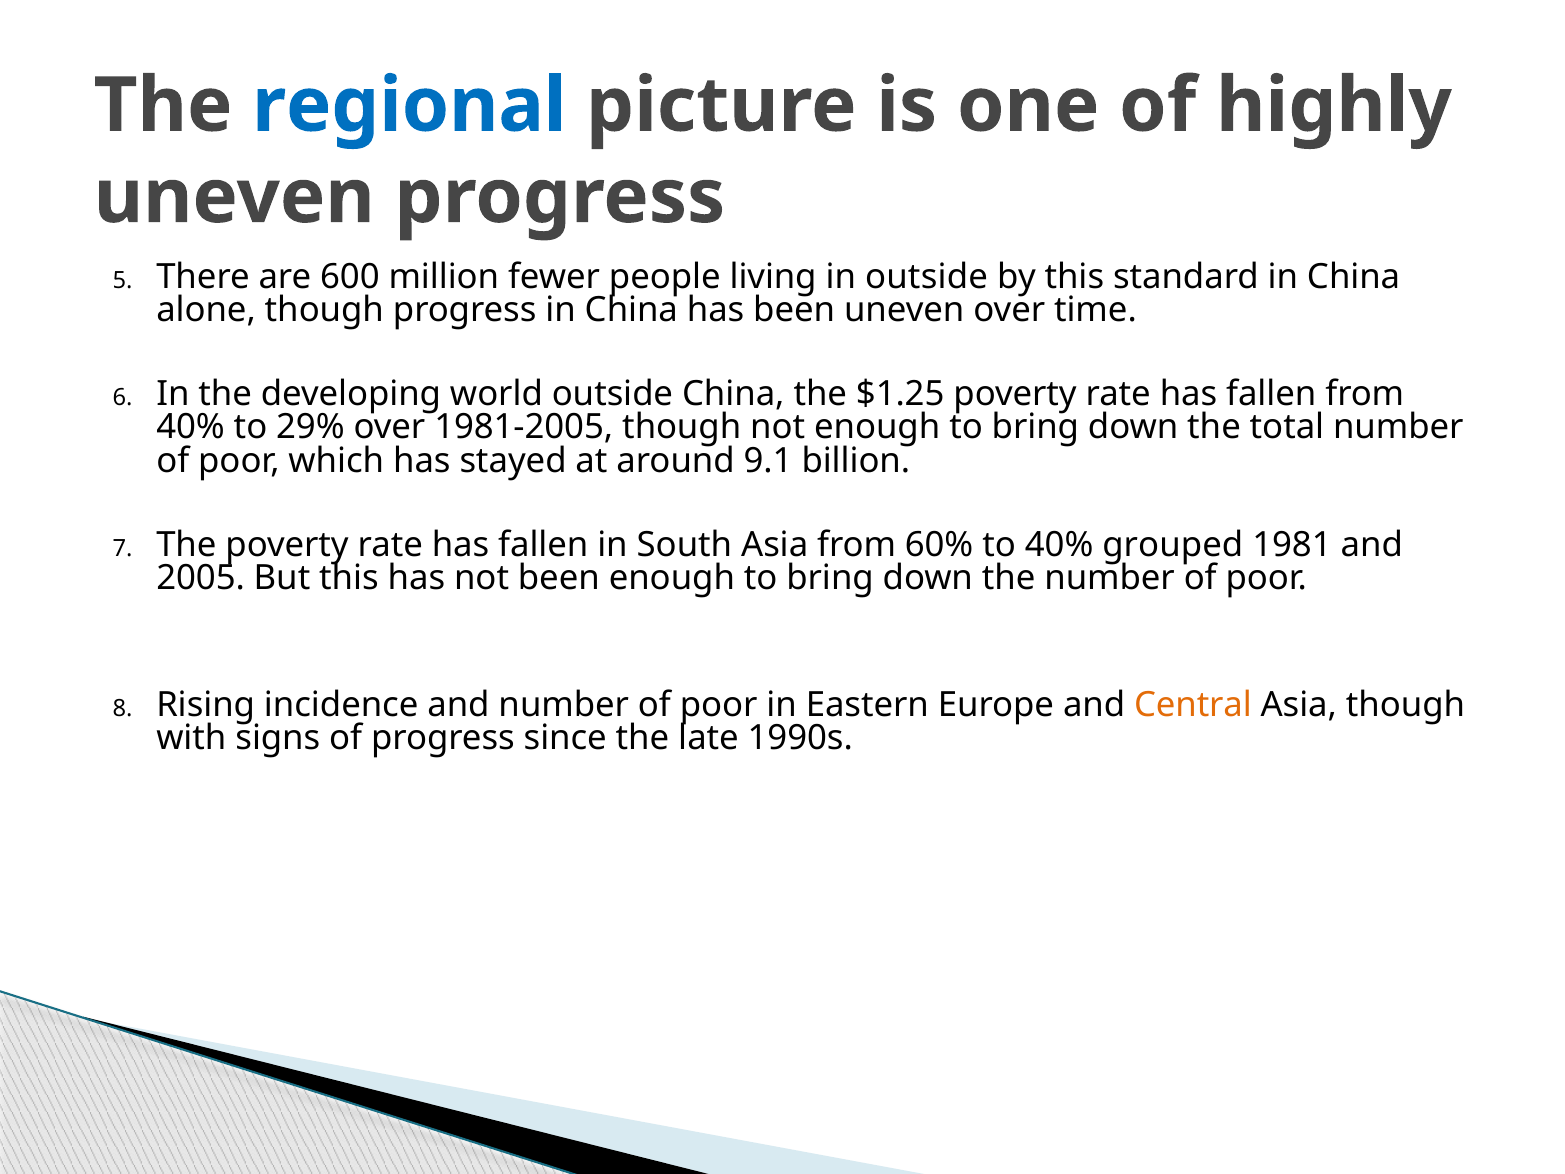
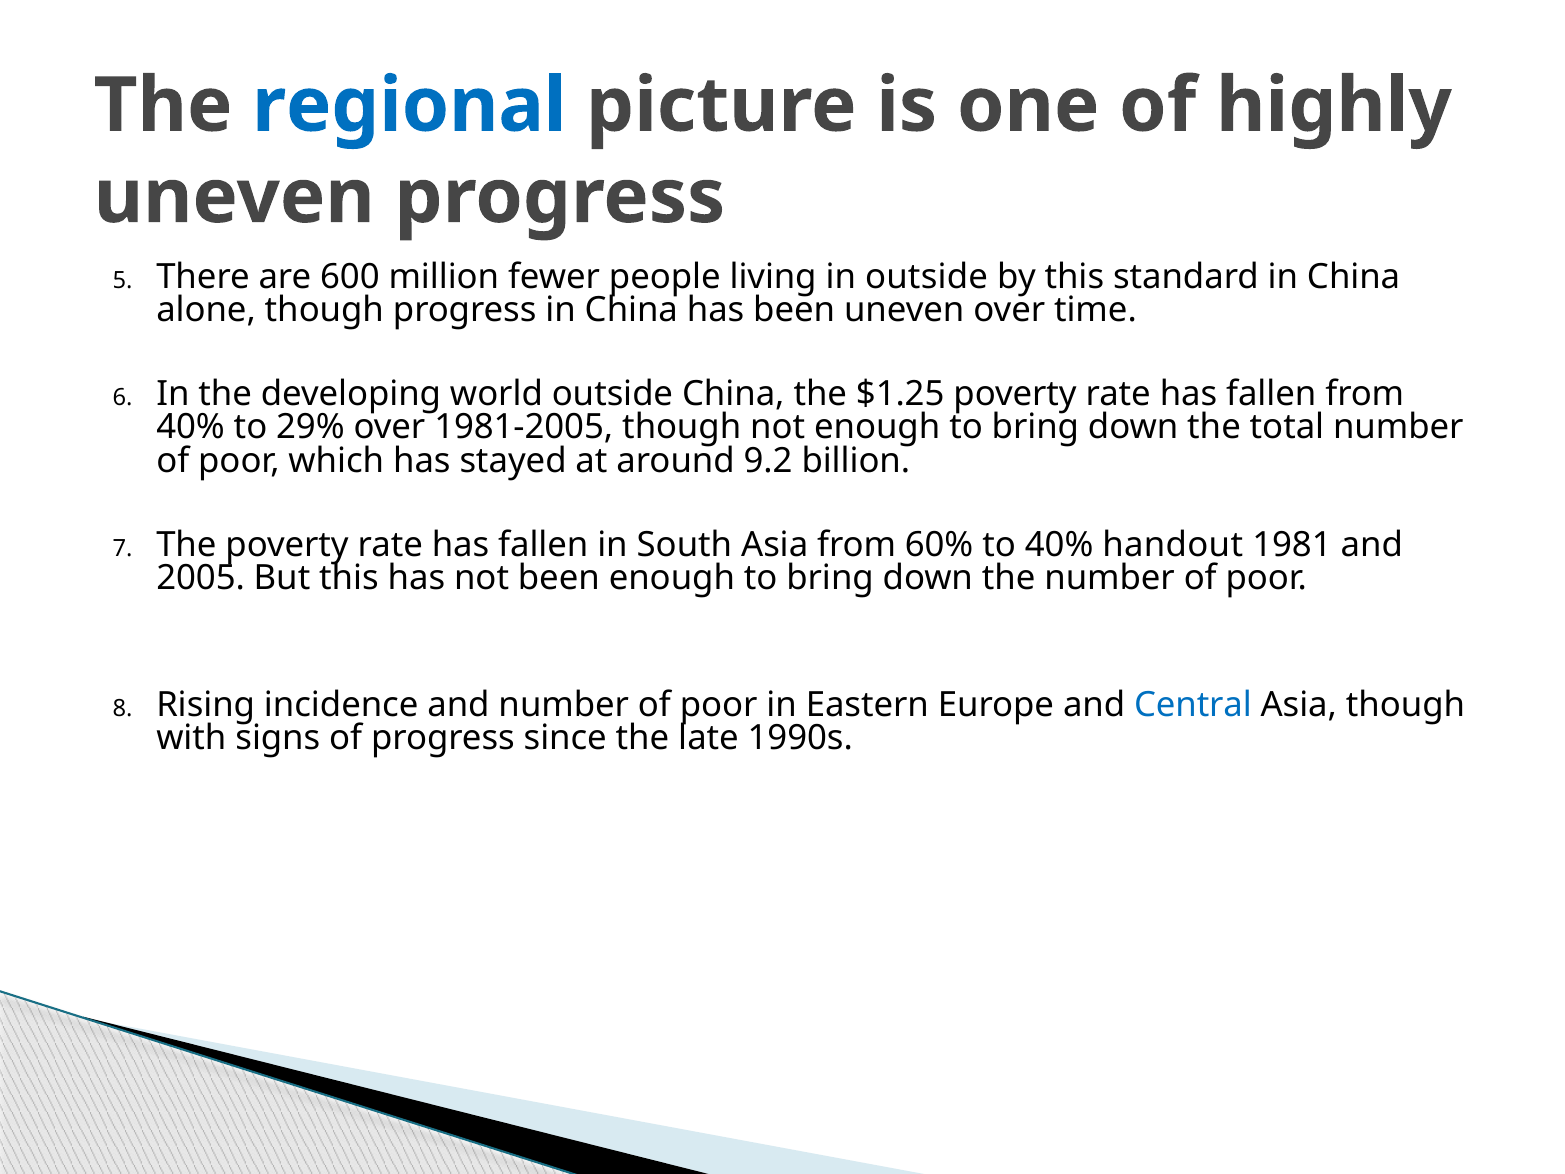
9.1: 9.1 -> 9.2 (768, 461)
grouped: grouped -> handout (1173, 545)
Central colour: orange -> blue (1193, 704)
